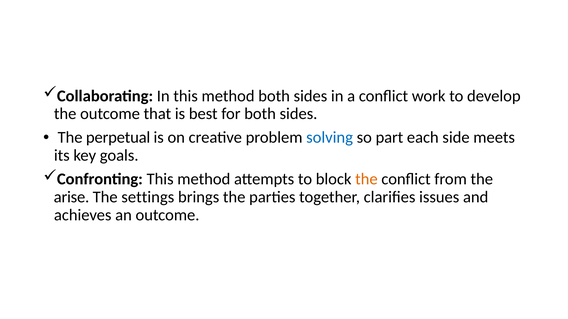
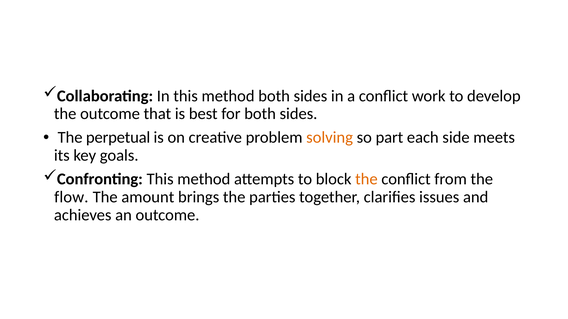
solving colour: blue -> orange (330, 138)
arise: arise -> flow (71, 197)
settings: settings -> amount (148, 197)
